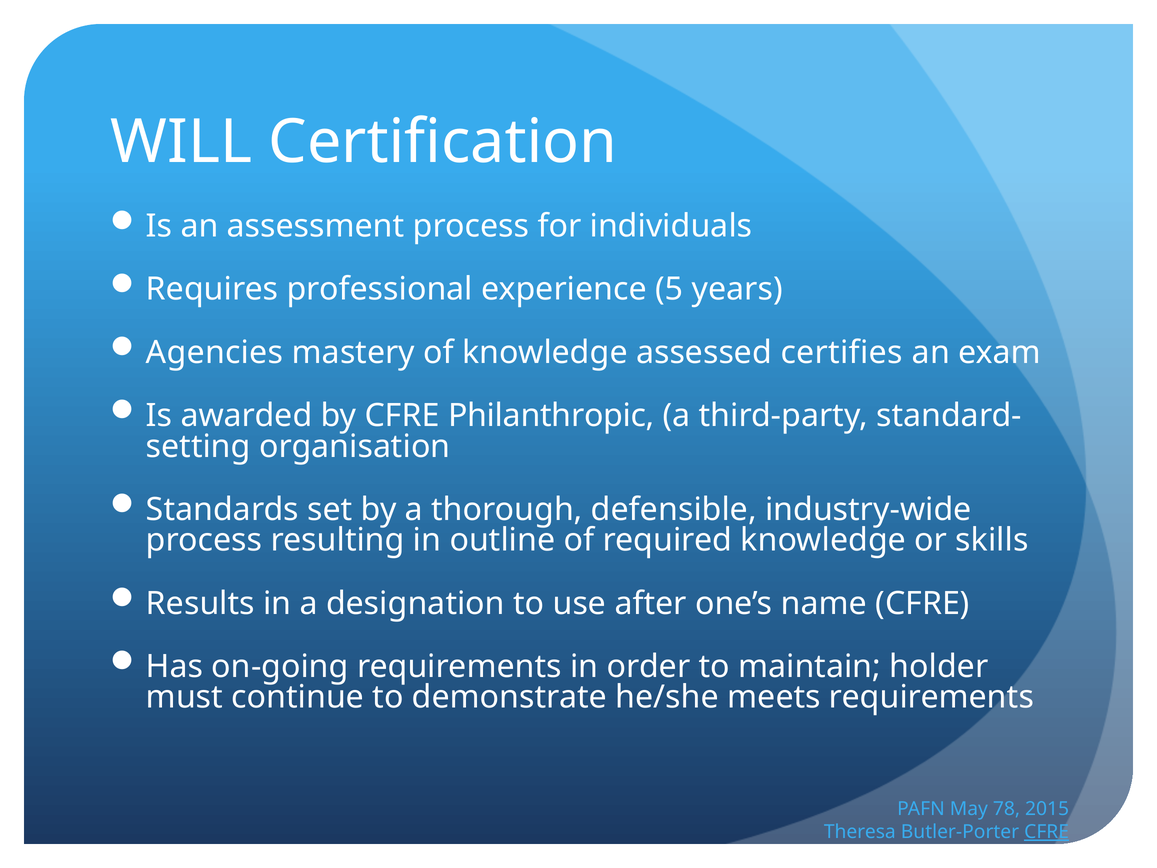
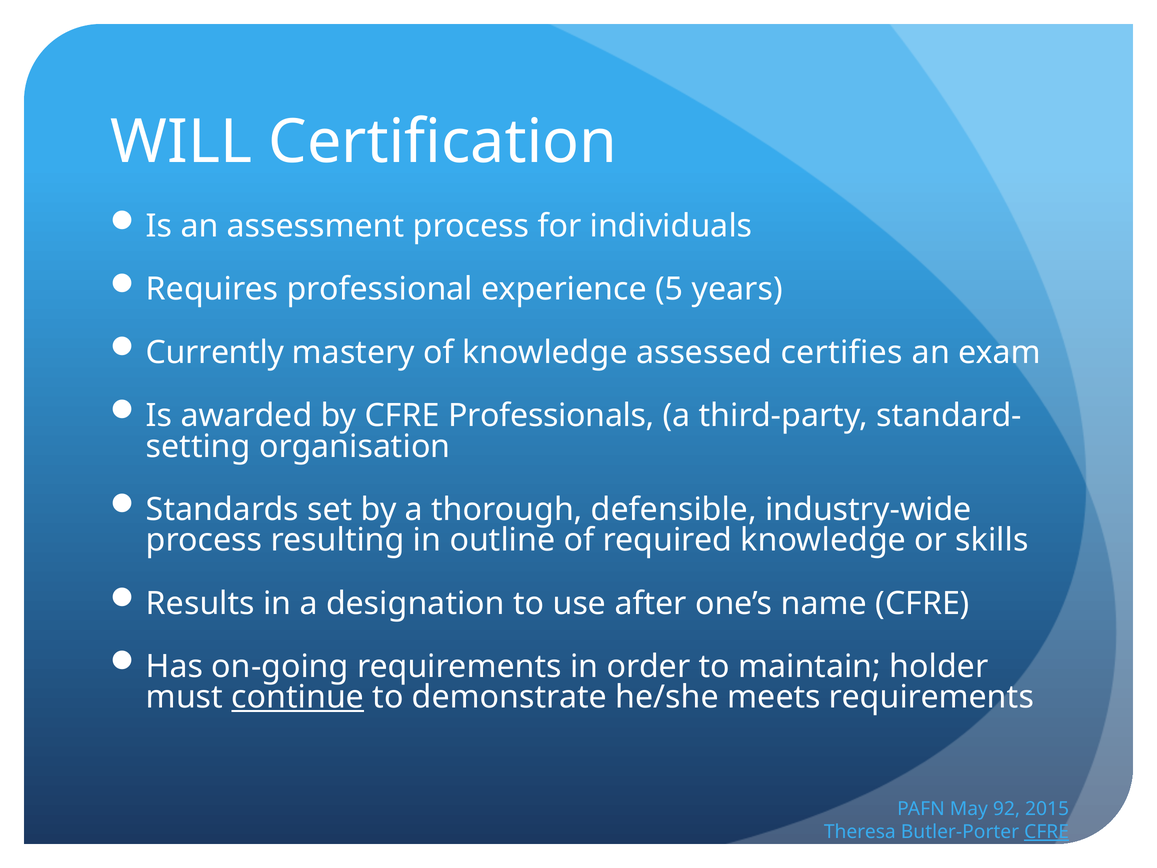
Agencies: Agencies -> Currently (215, 352)
Philanthropic: Philanthropic -> Professionals (551, 415)
continue underline: none -> present (298, 697)
78: 78 -> 92 (1006, 809)
